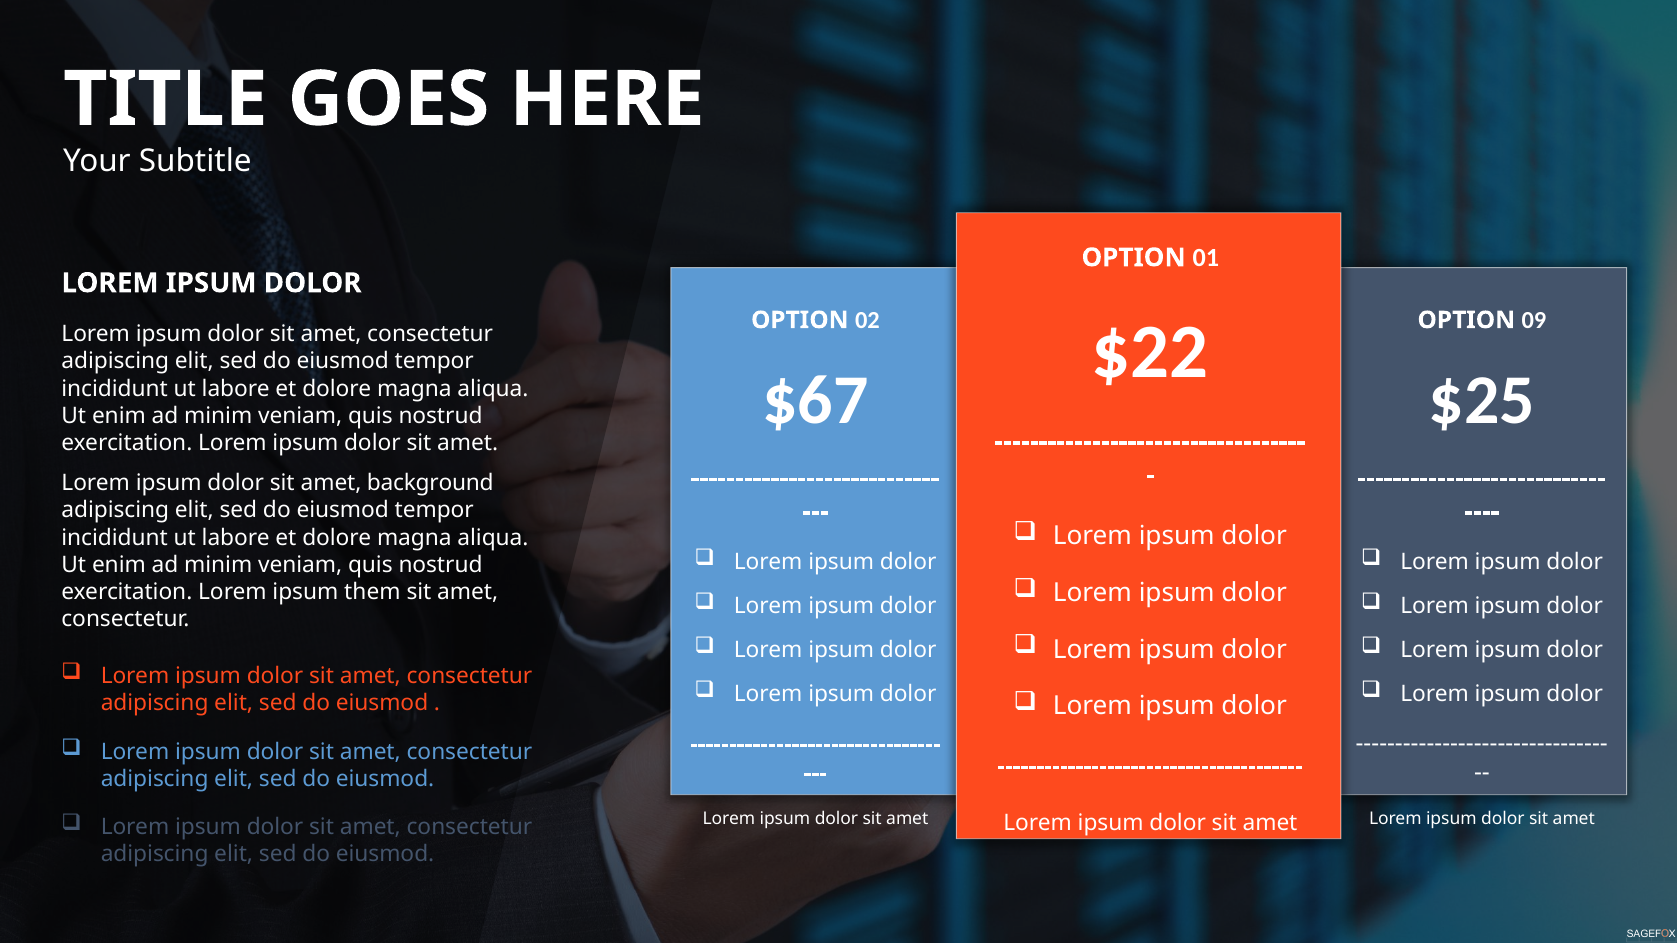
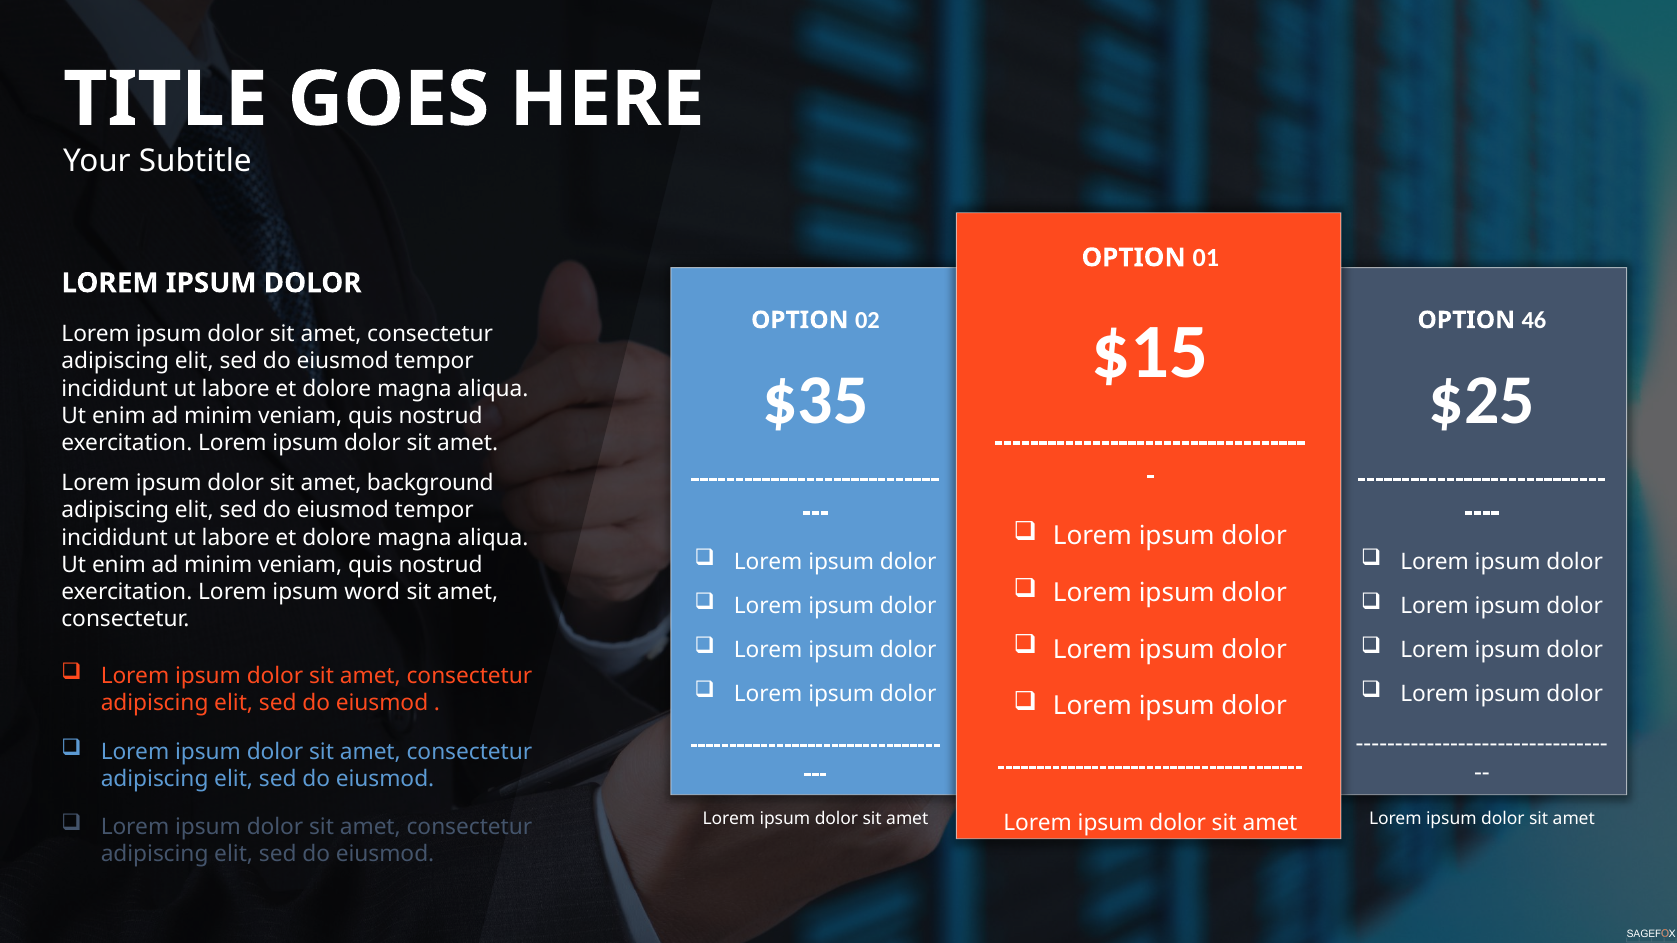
09: 09 -> 46 (1534, 320)
$22: $22 -> $15 (1150, 352)
$67: $67 -> $35 (815, 401)
them: them -> word (372, 592)
